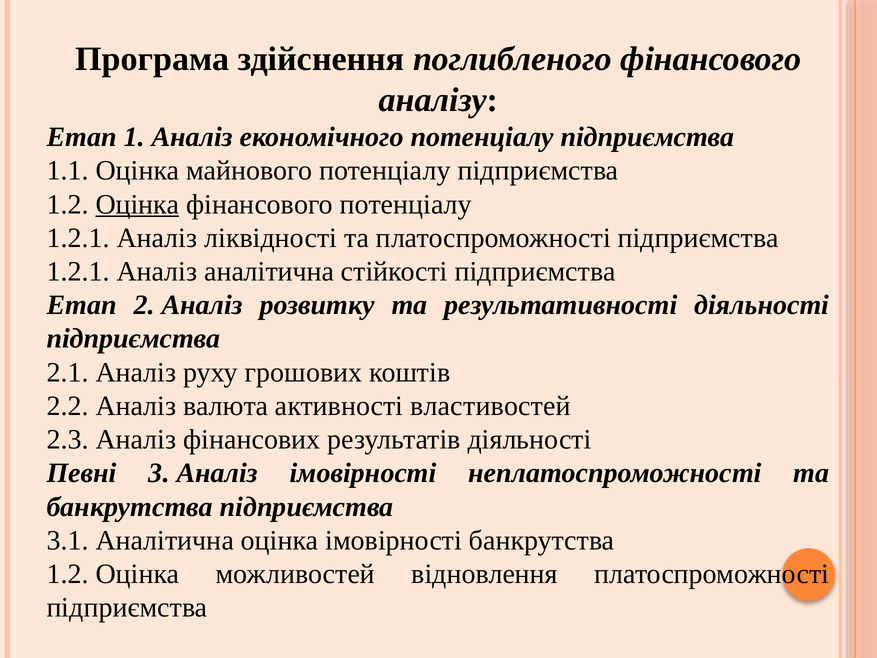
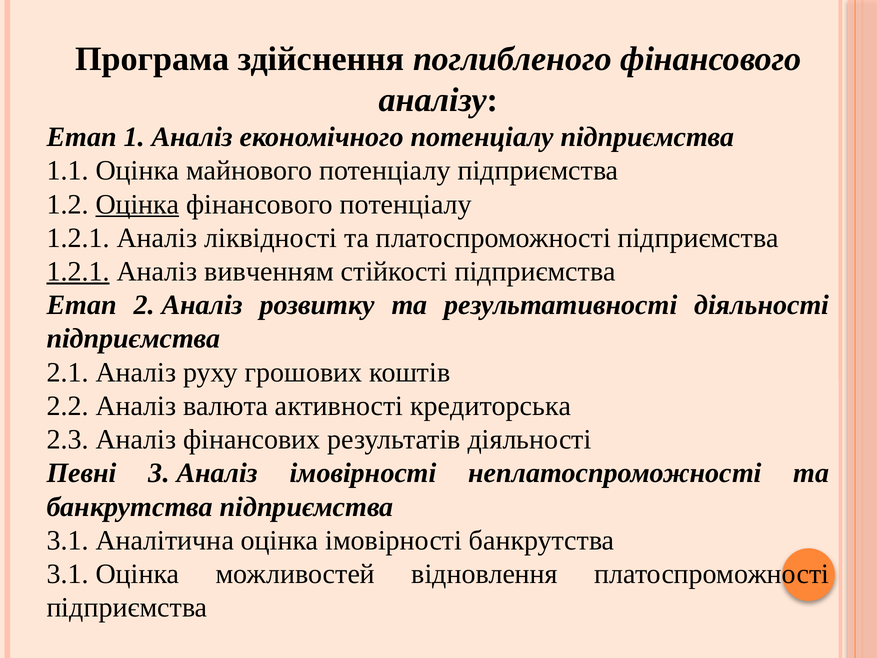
1.2.1 underline: none -> present (78, 271)
Аналіз аналітична: аналітична -> вивченням (269, 271)
властивостей: властивостей -> кредиторська (491, 406)
1.2: 1.2 -> 3.1 (68, 574)
